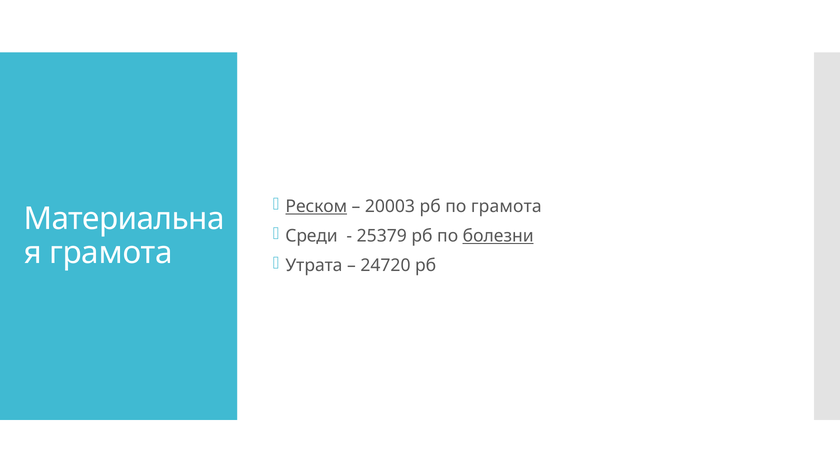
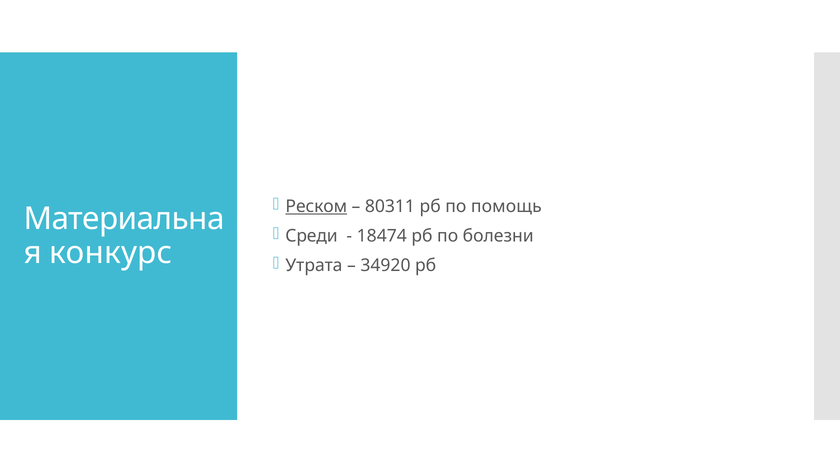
20003: 20003 -> 80311 (390, 206)
по грамота: грамота -> помощь (506, 206)
25379: 25379 -> 18474 (382, 236)
болезни underline: present -> none (498, 236)
грамота: грамота -> конкурс (111, 253)
24720: 24720 -> 34920 (385, 265)
